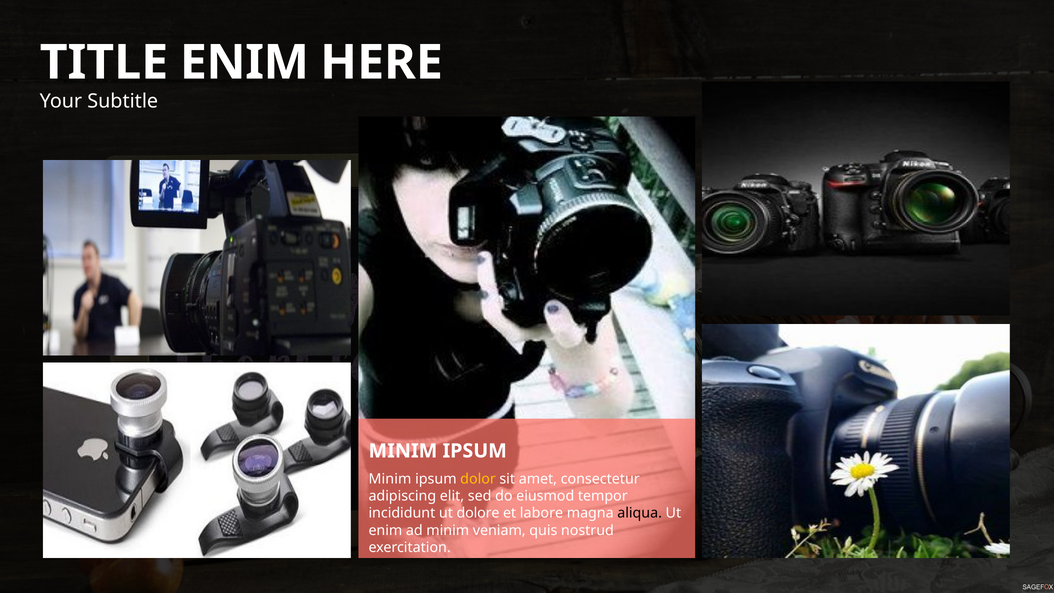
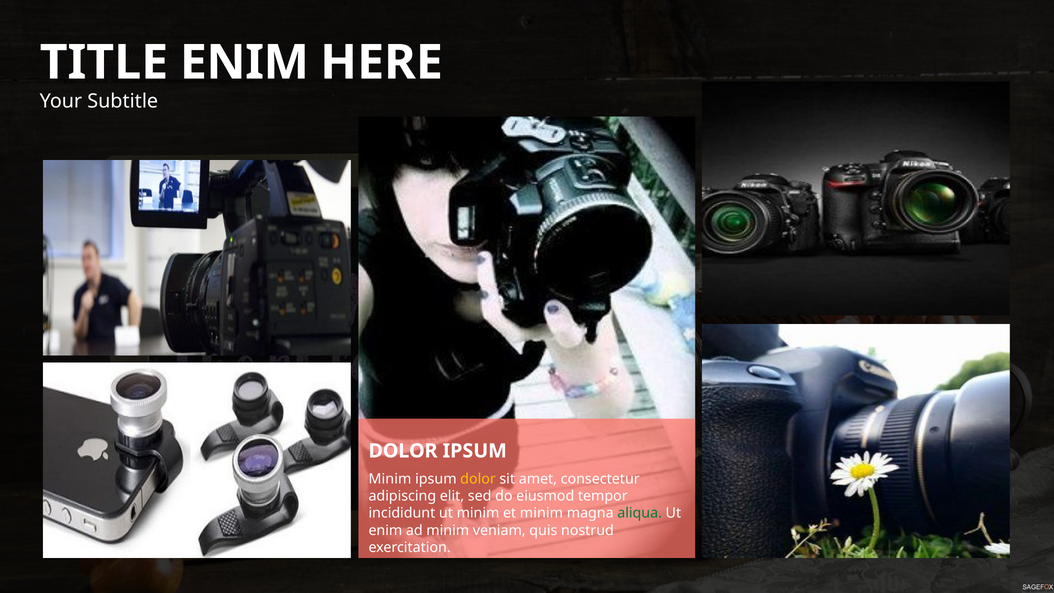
MINIM: MINIM -> DOLOR (403, 451)
ut dolore: dolore -> minim (478, 513)
et labore: labore -> minim (541, 513)
aliqua colour: black -> green (640, 513)
